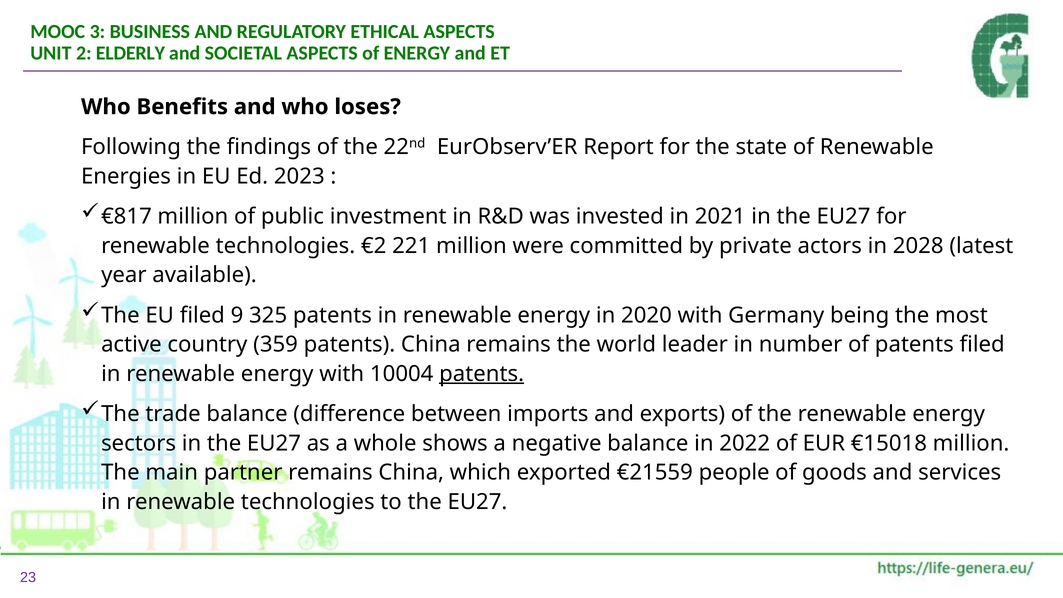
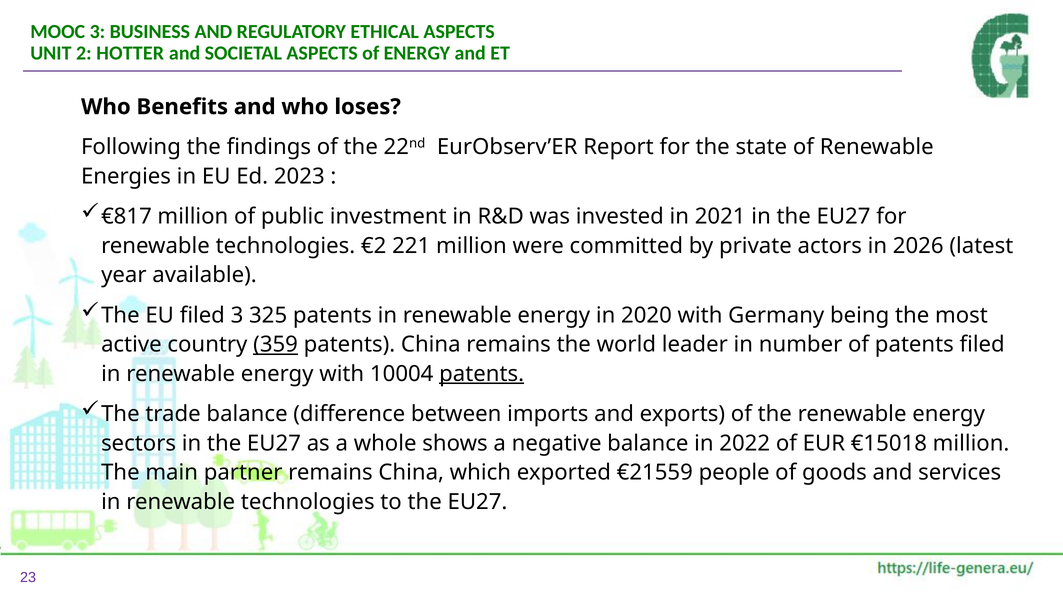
ELDERLY: ELDERLY -> HOTTER (130, 53)
2028: 2028 -> 2026 (918, 246)
filed 9: 9 -> 3 (237, 315)
359 underline: none -> present (276, 345)
